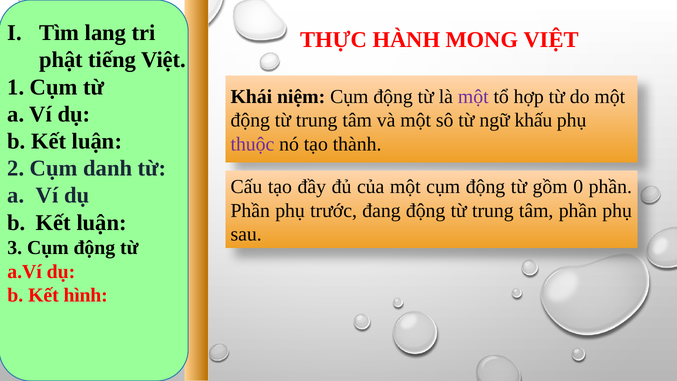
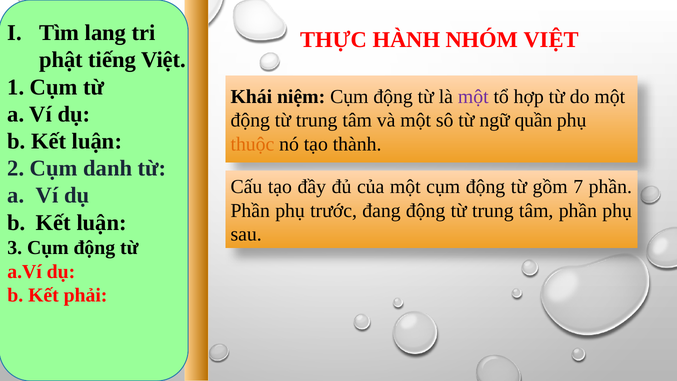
MONG: MONG -> NHÓM (482, 40)
khấu: khấu -> quần (533, 120)
thuộc colour: purple -> orange (252, 144)
0: 0 -> 7 (578, 187)
hình: hình -> phải (86, 295)
